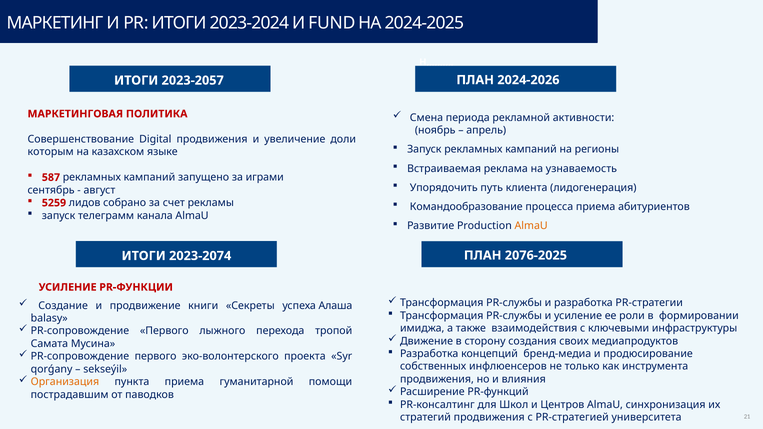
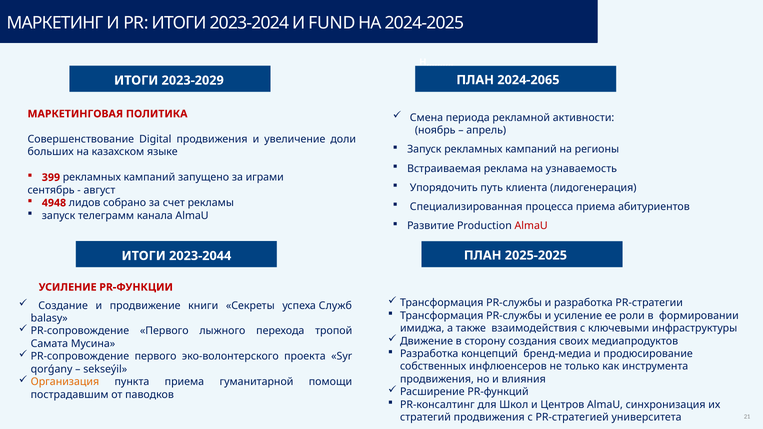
2023-2057: 2023-2057 -> 2023-2029 (193, 80)
2024-2026: 2024-2026 -> 2024-2065 (528, 80)
которым: которым -> больших (51, 152)
587: 587 -> 399 (51, 178)
5259: 5259 -> 4948 (54, 203)
Командообразование: Командообразование -> Специализированная (466, 207)
AlmaU colour: orange -> red (531, 226)
2023-2074: 2023-2074 -> 2023-2044 (200, 256)
2076-2025: 2076-2025 -> 2025-2025 (536, 256)
Алаша: Алаша -> Служб (335, 306)
